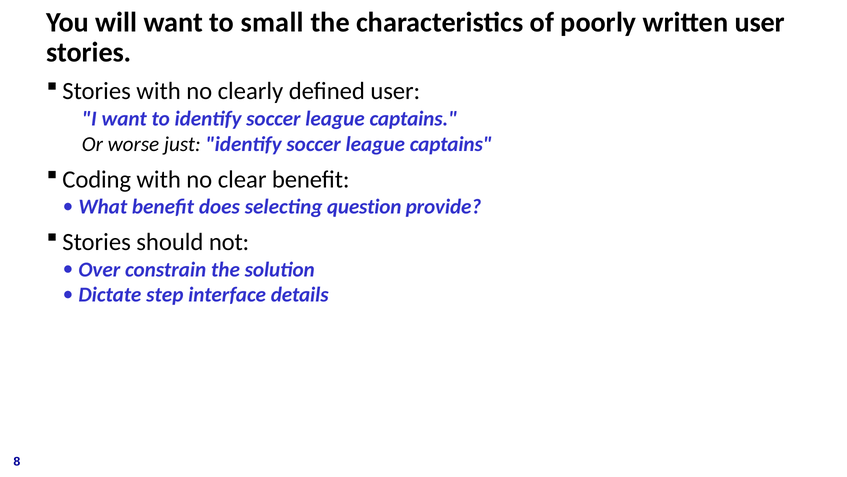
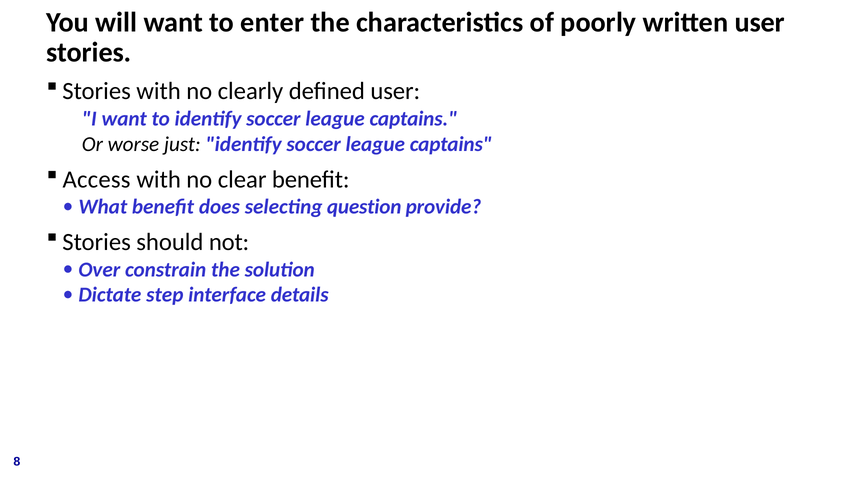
small: small -> enter (272, 22)
Coding: Coding -> Access (97, 179)
